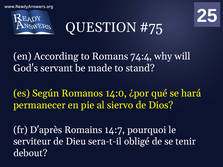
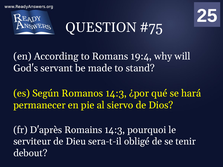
74:4: 74:4 -> 19:4 (141, 56)
Romanos 14:0: 14:0 -> 14:3 (116, 93)
Romains 14:7: 14:7 -> 14:3 (115, 130)
